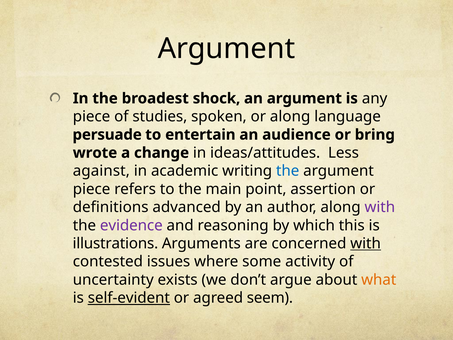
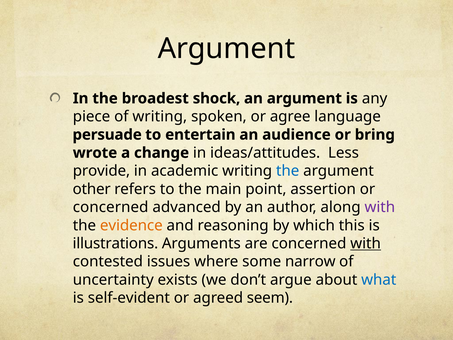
of studies: studies -> writing (160, 116)
or along: along -> agree (290, 116)
against: against -> provide (101, 171)
piece: piece -> other (92, 189)
definitions: definitions -> concerned (111, 207)
evidence colour: purple -> orange (131, 225)
activity: activity -> narrow (310, 261)
what colour: orange -> blue (379, 280)
self-evident underline: present -> none (129, 298)
